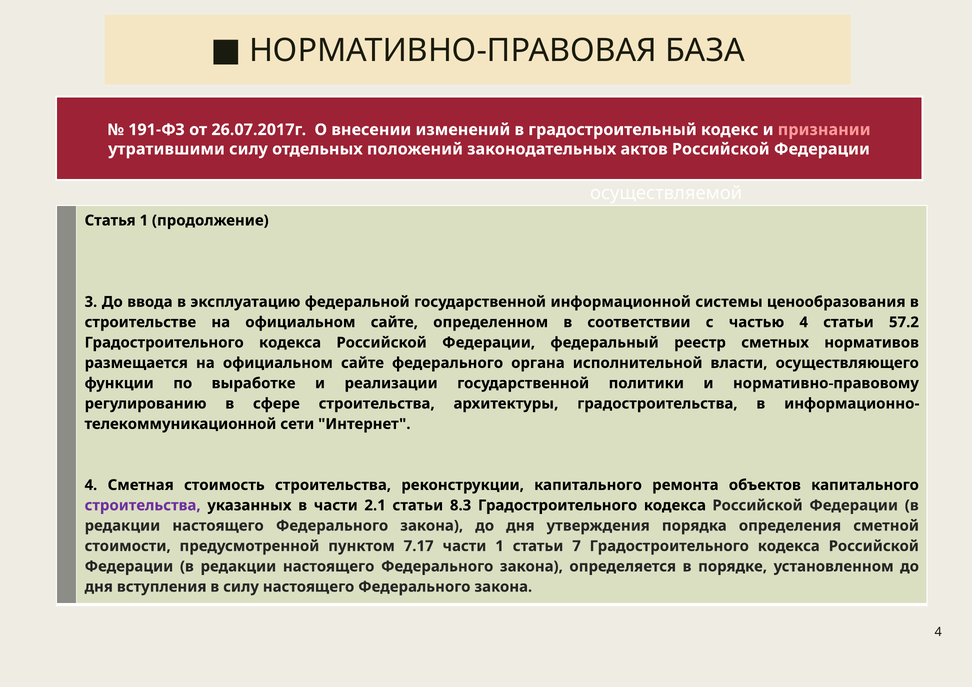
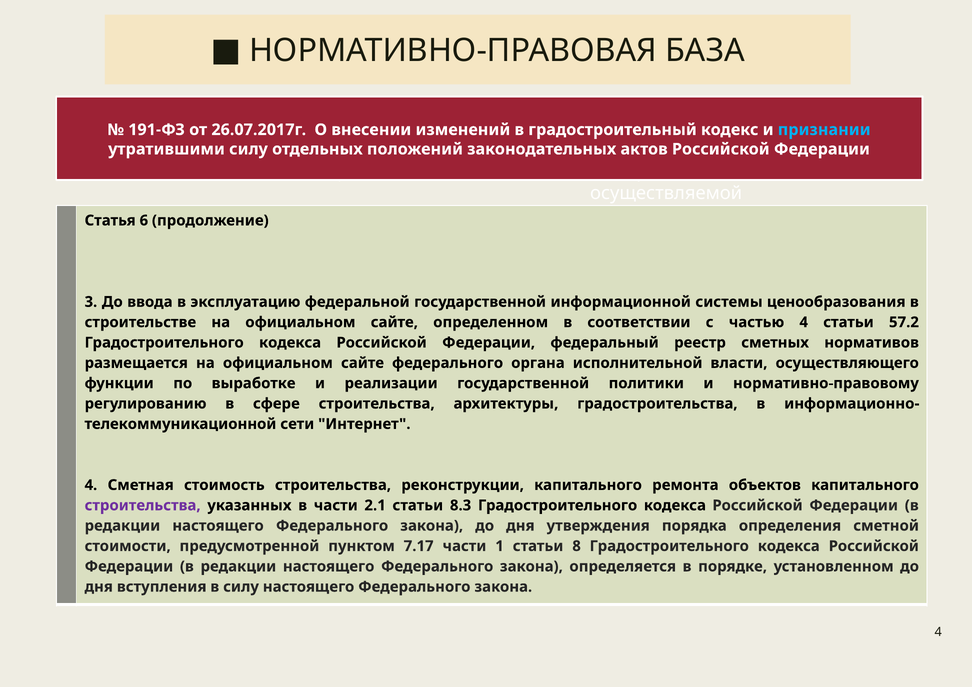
признании colour: pink -> light blue (824, 130)
Статья 1: 1 -> 6 (144, 221)
7: 7 -> 8 (577, 546)
